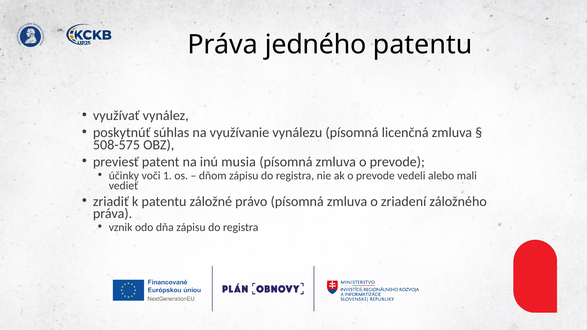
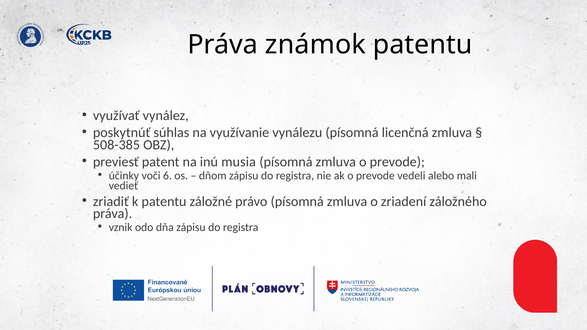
jedného: jedného -> známok (315, 45)
508-575: 508-575 -> 508-385 (116, 145)
1: 1 -> 6 (167, 176)
